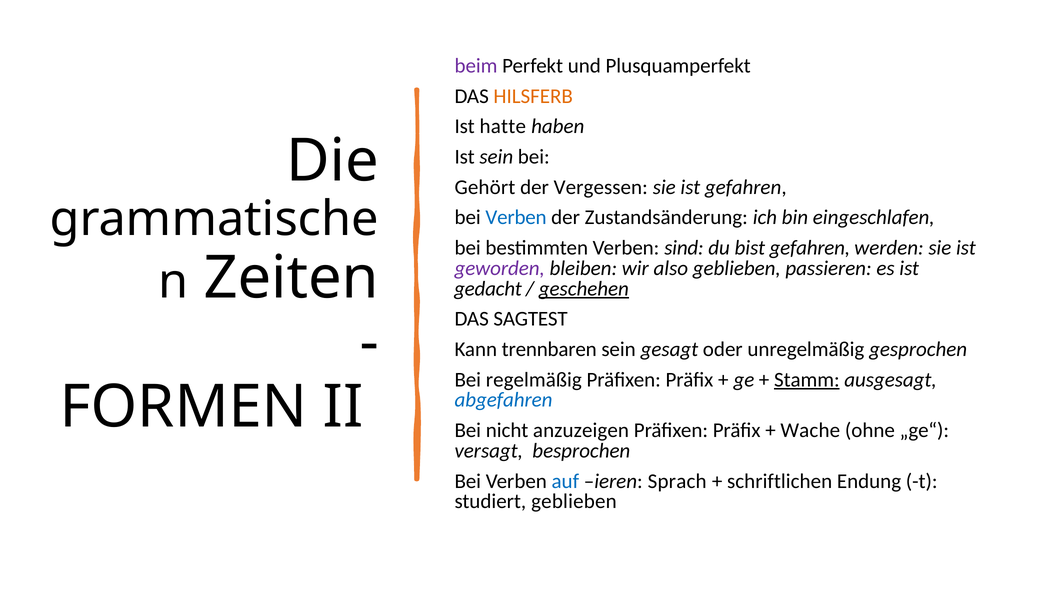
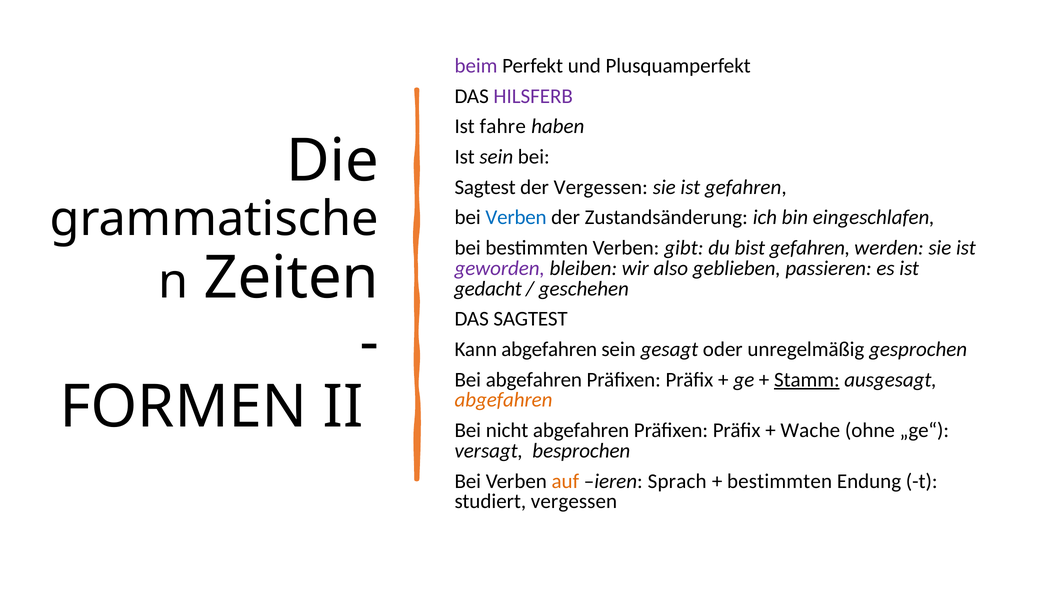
HILSFERB colour: orange -> purple (533, 96)
hatte: hatte -> fahre (503, 127)
Gehört: Gehört -> Sagtest (485, 187)
sind: sind -> gibt (684, 248)
geschehen underline: present -> none (584, 289)
Kann trennbaren: trennbaren -> abgefahren (549, 350)
Bei regelmäßig: regelmäßig -> abgefahren (534, 380)
abgefahren colour: blue -> orange (504, 400)
nicht anzuzeigen: anzuzeigen -> abgefahren (581, 431)
auf colour: blue -> orange (565, 481)
schriftlichen: schriftlichen -> bestimmten (780, 481)
studiert geblieben: geblieben -> vergessen (574, 502)
